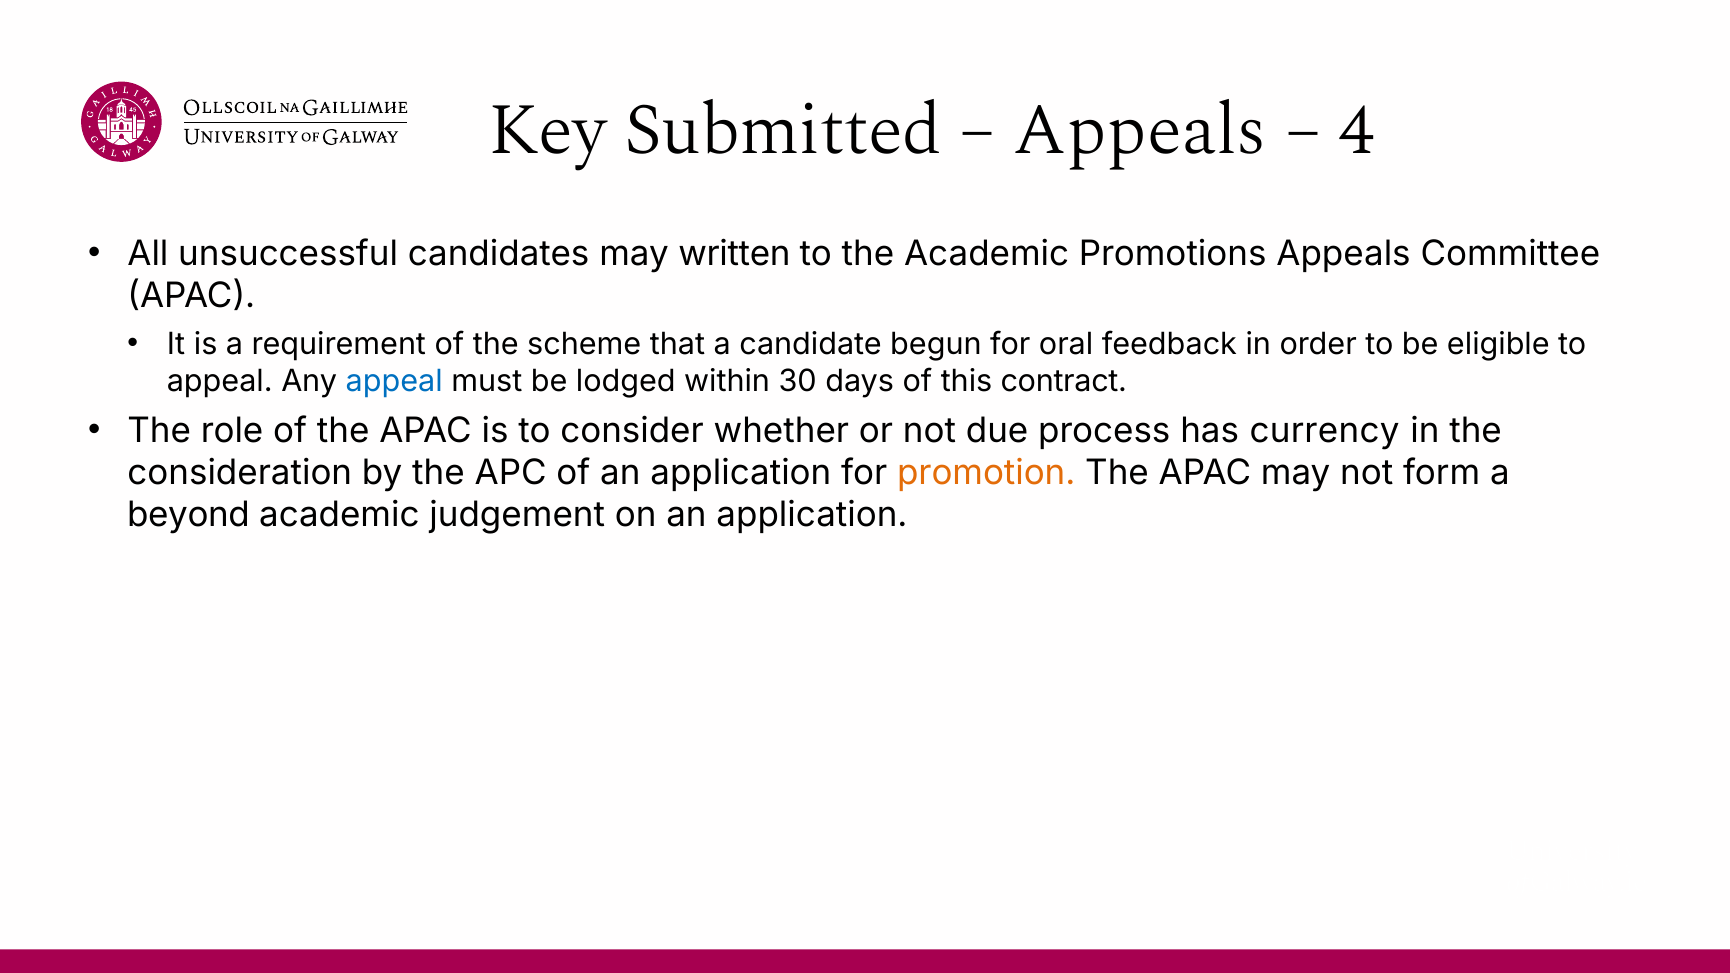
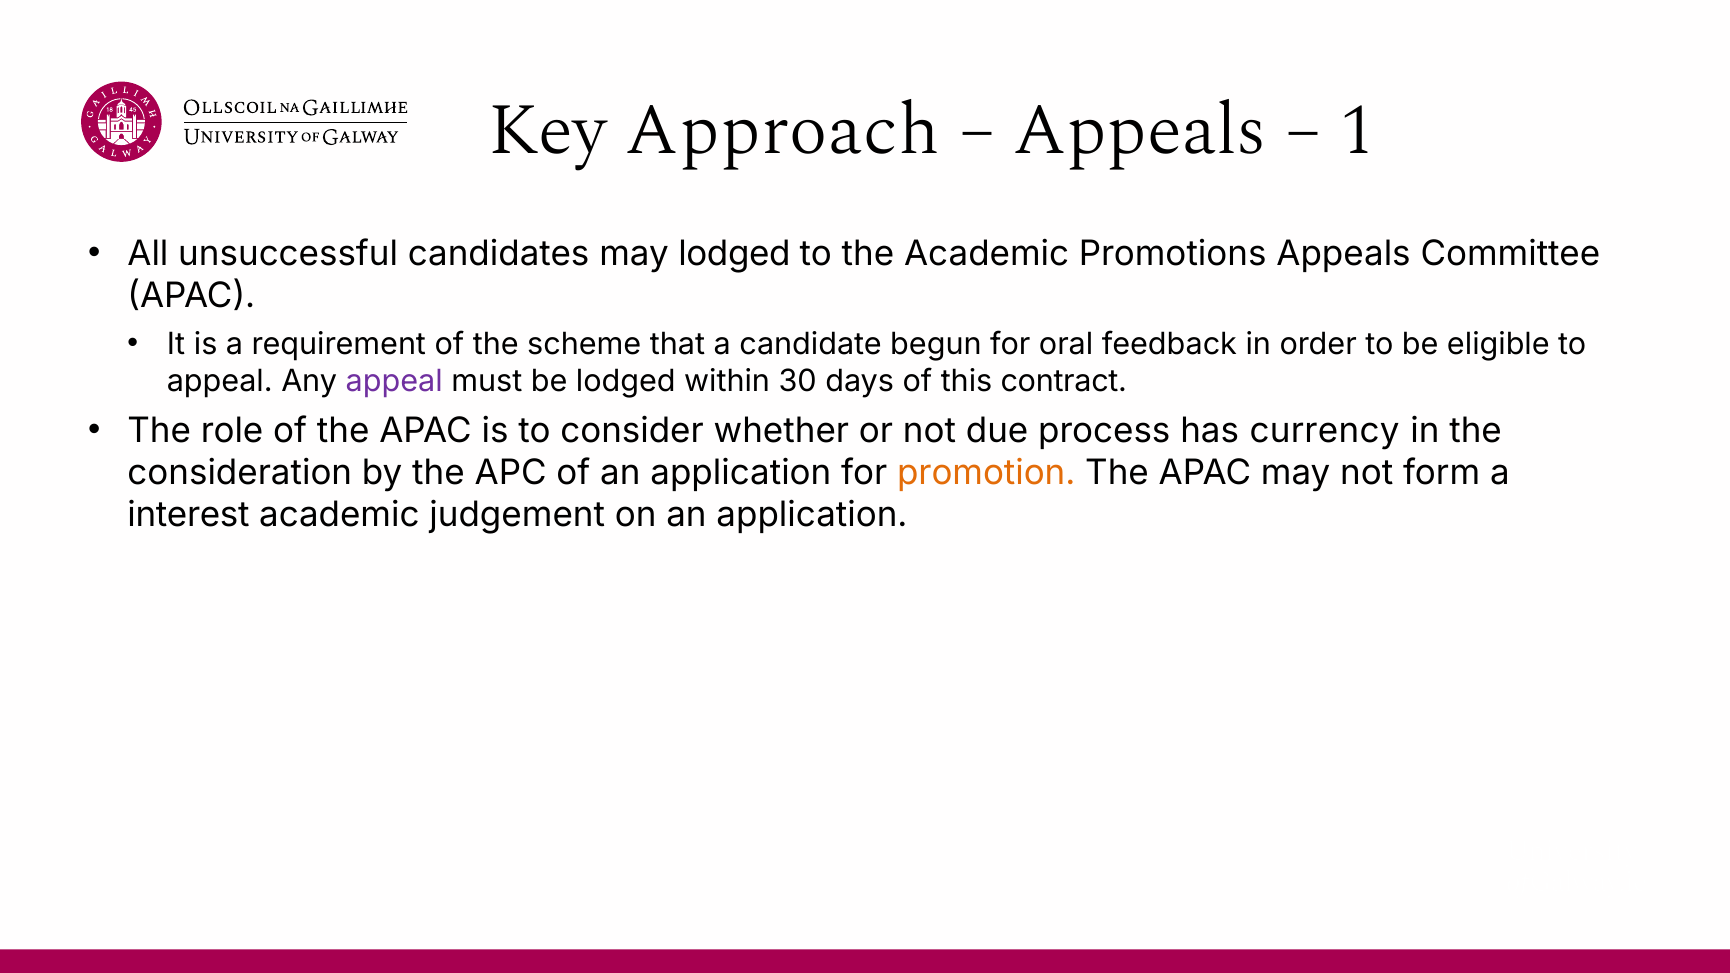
Submitted: Submitted -> Approach (783, 130)
4: 4 -> 1 (1357, 130)
may written: written -> lodged (734, 254)
appeal colour: blue -> purple (394, 381)
beyond: beyond -> interest (188, 515)
